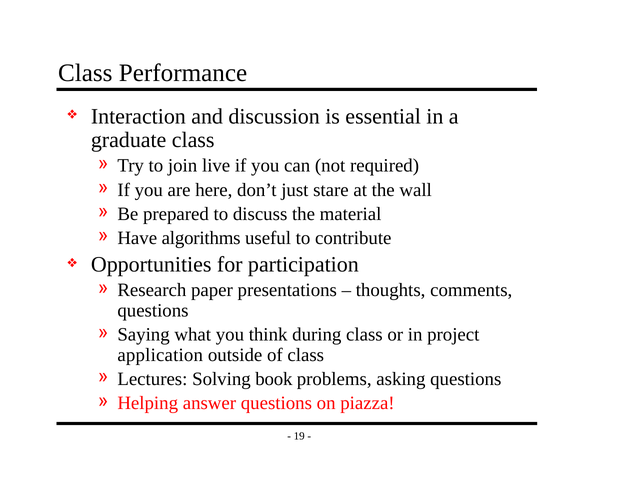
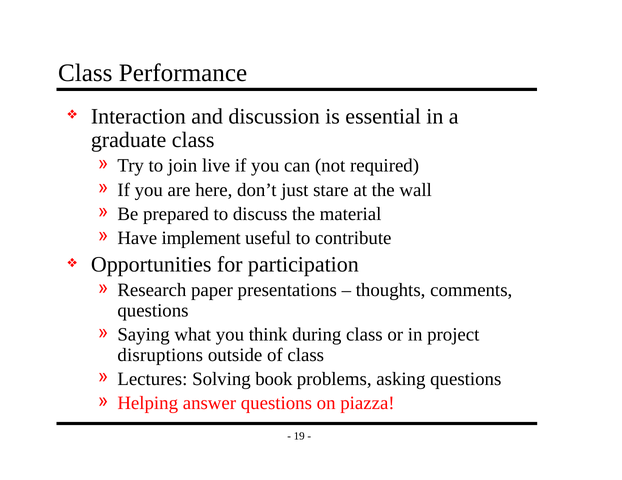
algorithms: algorithms -> implement (201, 238)
application: application -> disruptions (160, 355)
